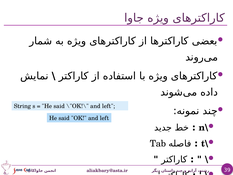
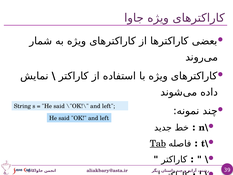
Tab underline: none -> present (158, 143)
